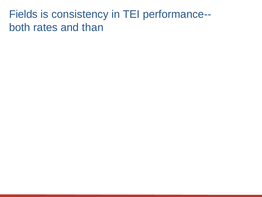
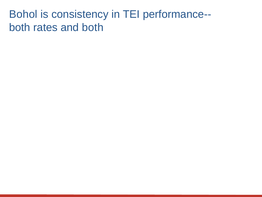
Fields: Fields -> Bohol (23, 14)
and than: than -> both (93, 27)
